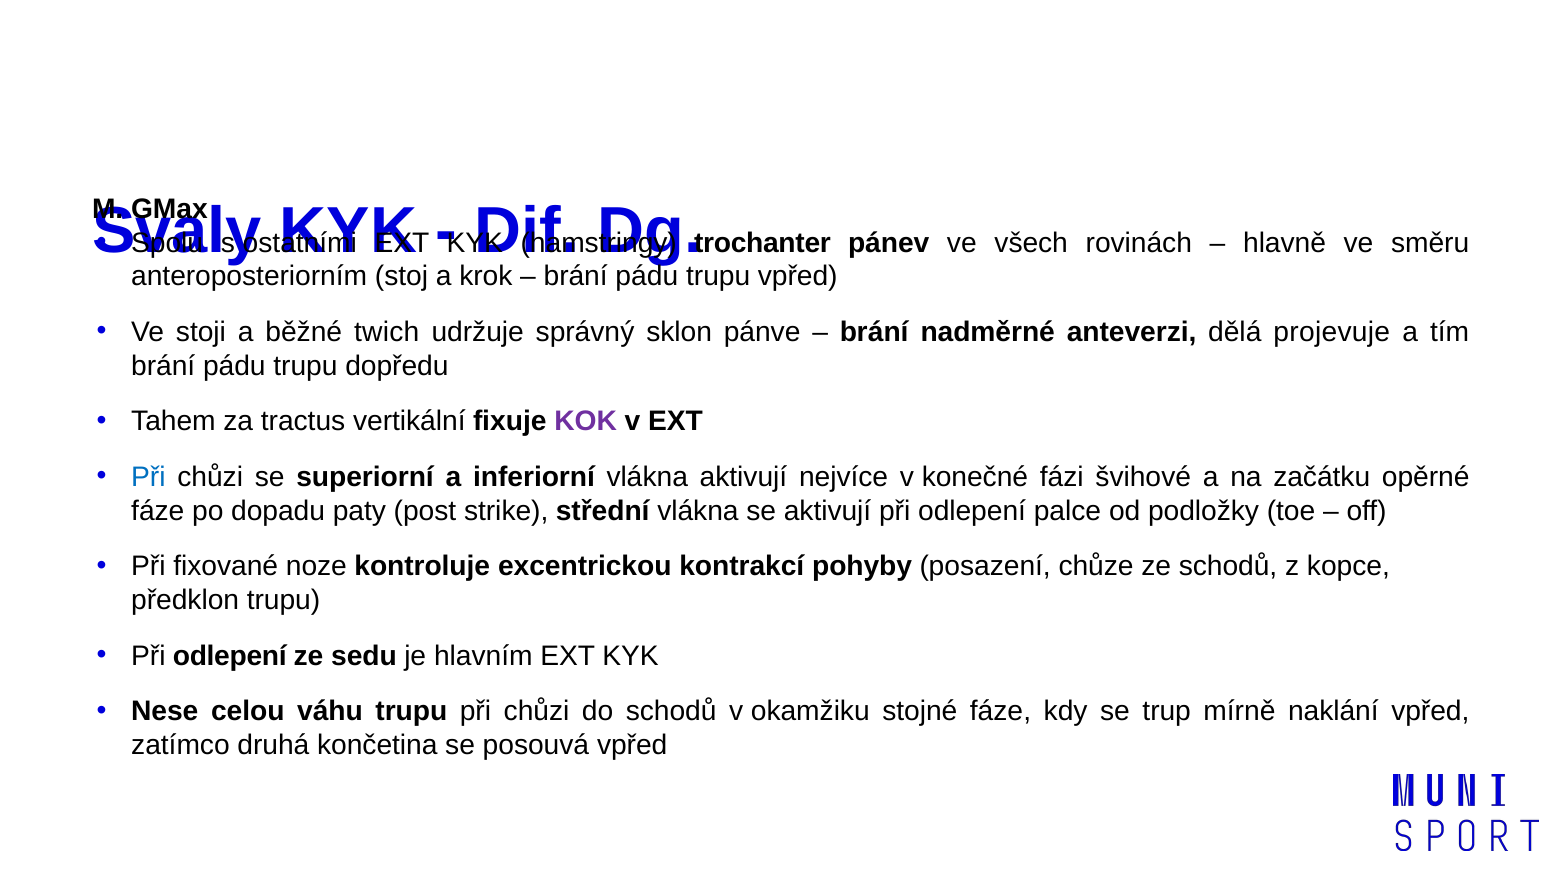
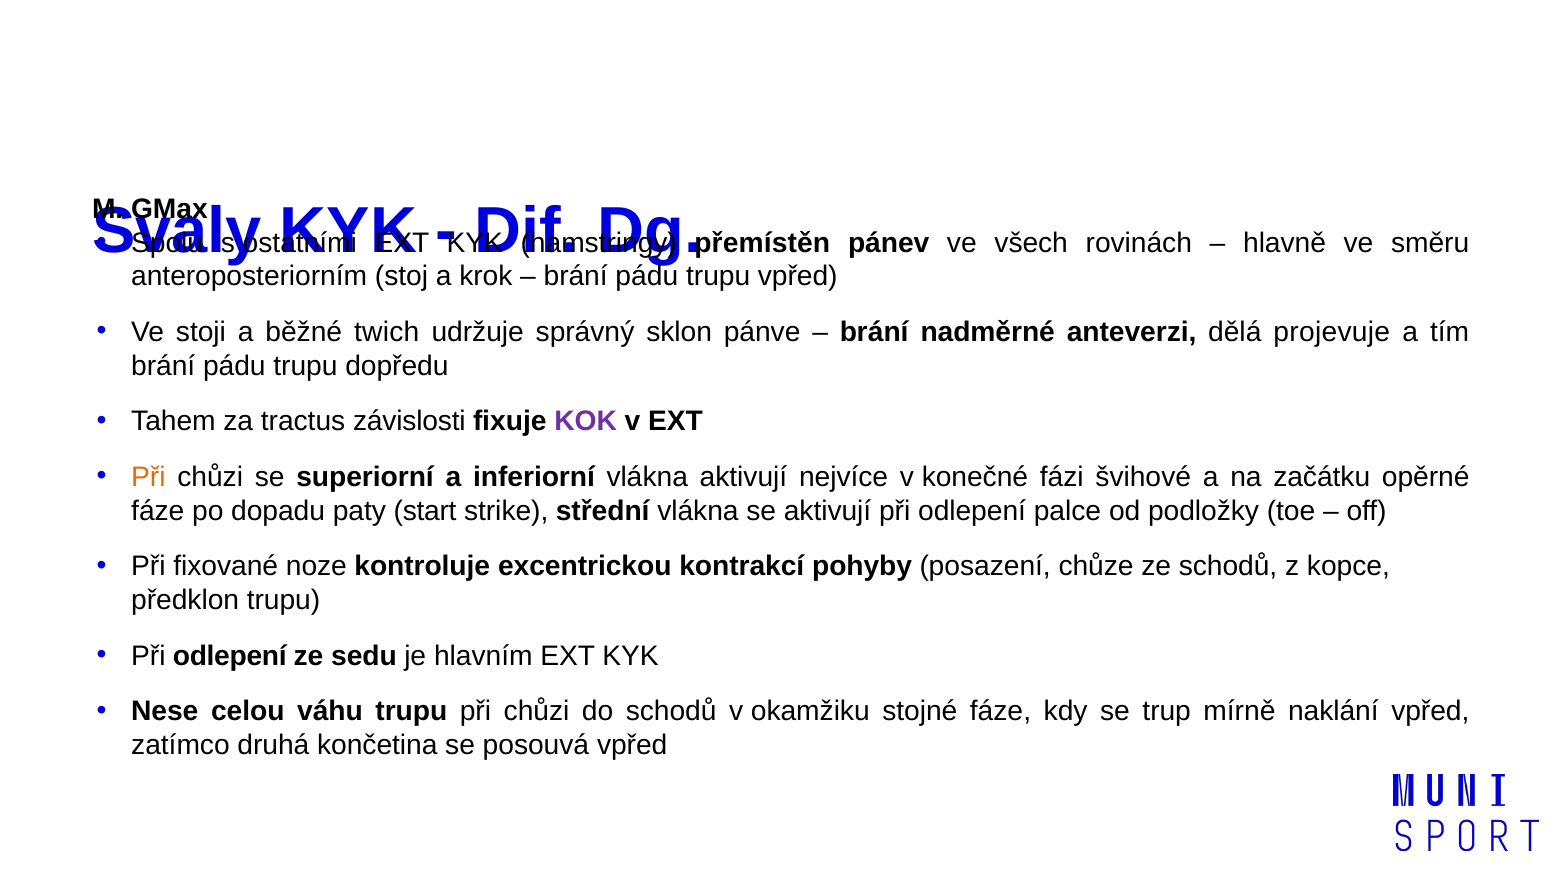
trochanter: trochanter -> přemístěn (762, 243)
vertikální: vertikální -> závislosti (409, 422)
Při colour: blue -> orange (148, 477)
post: post -> start (425, 511)
